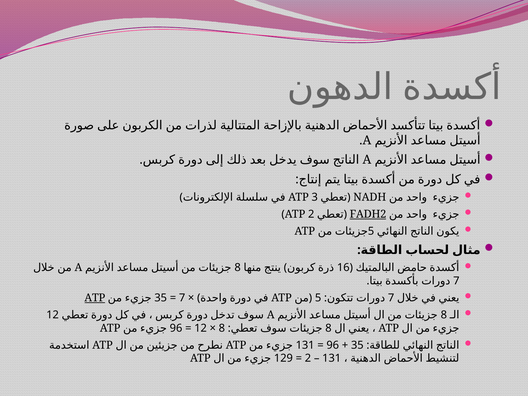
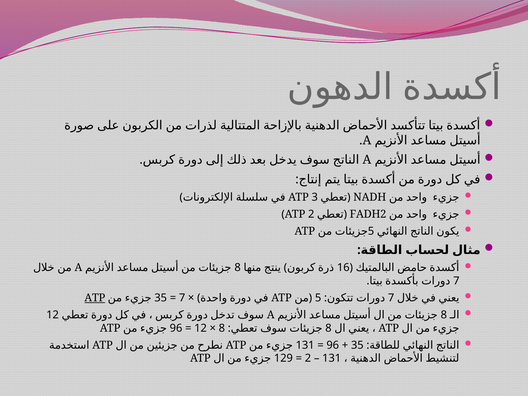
FADH2 underline: present -> none (368, 214)
